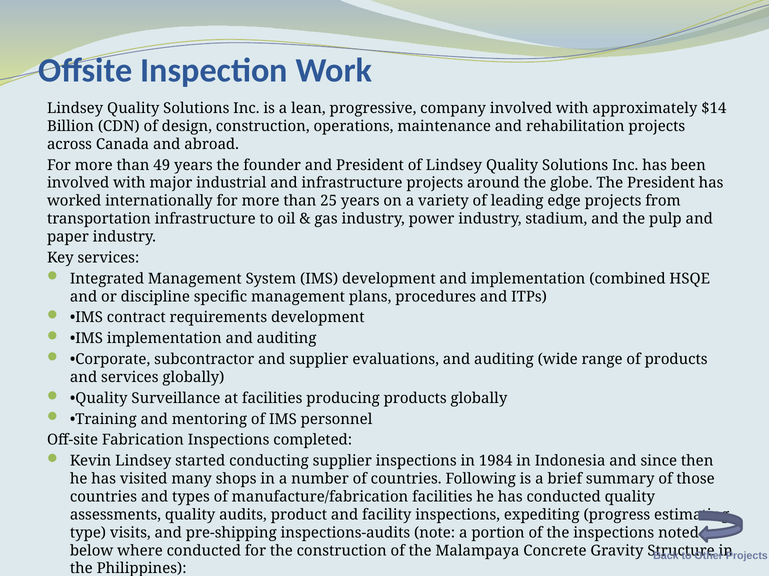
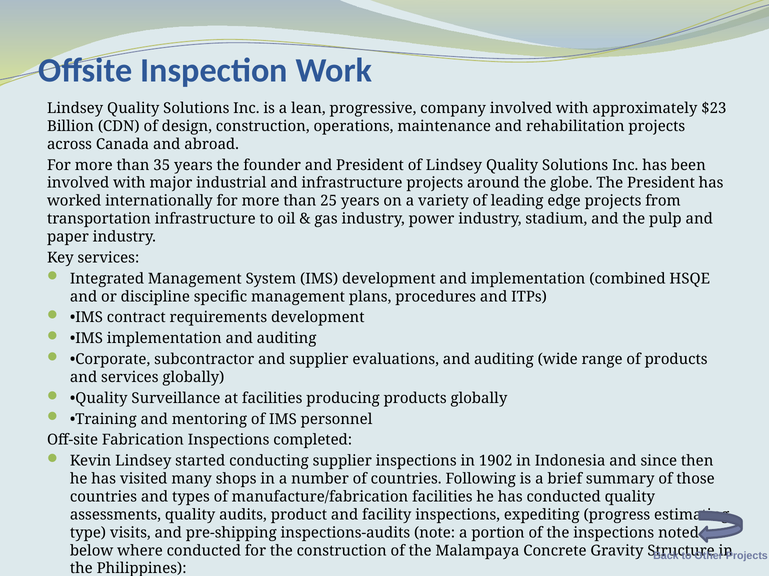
$14: $14 -> $23 (714, 108)
49: 49 -> 35 (162, 165)
1984: 1984 -> 1902 (496, 462)
